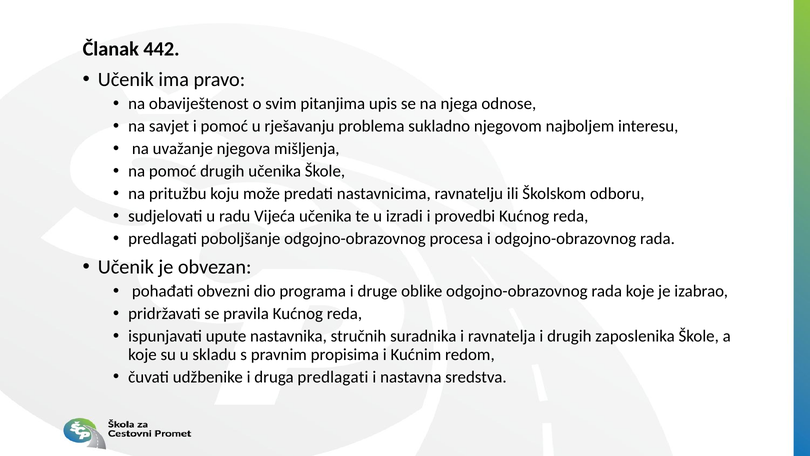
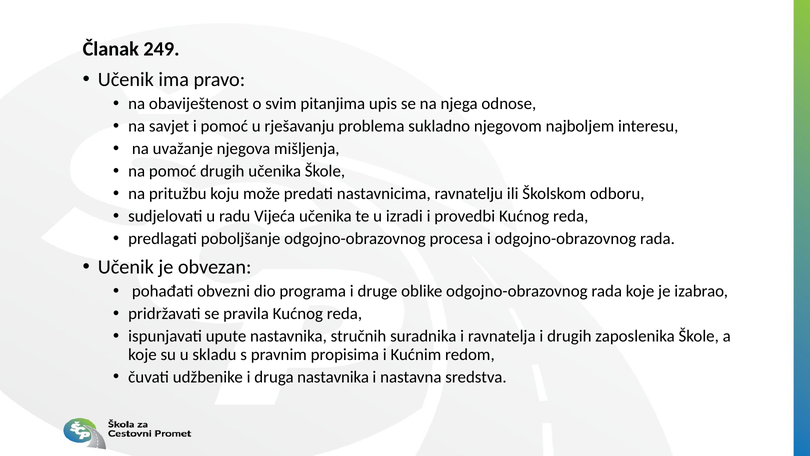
442: 442 -> 249 (162, 49)
druga predlagati: predlagati -> nastavnika (333, 377)
